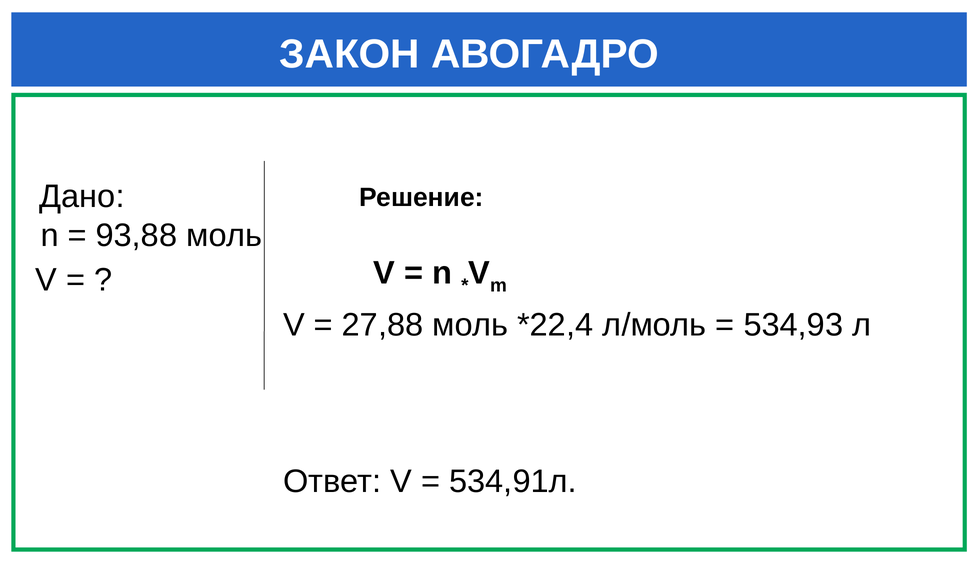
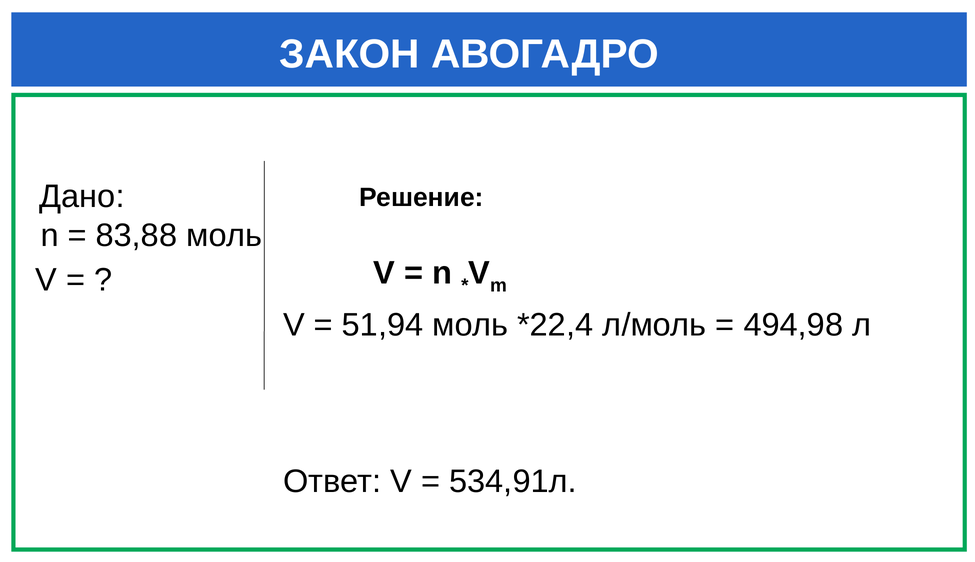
93,88: 93,88 -> 83,88 (136, 236)
27,88: 27,88 -> 51,94 (383, 326)
534,93: 534,93 -> 494,98 (793, 326)
